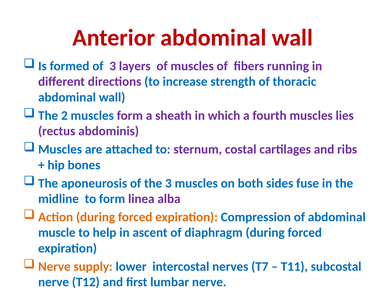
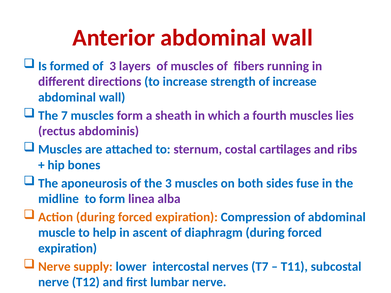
of thoracic: thoracic -> increase (295, 82)
2: 2 -> 7 (64, 116)
